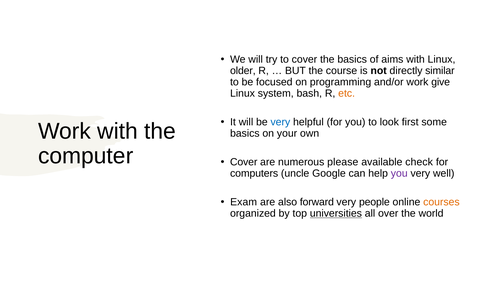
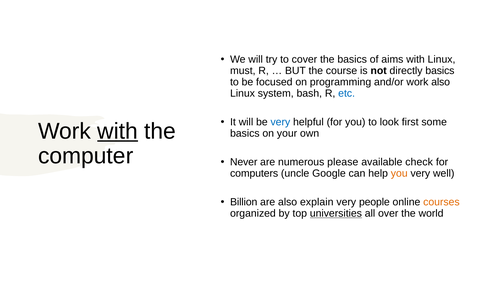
older: older -> must (243, 71)
directly similar: similar -> basics (440, 71)
work give: give -> also (441, 82)
etc colour: orange -> blue (347, 93)
with underline: none -> present (118, 131)
Cover: Cover -> Never (244, 162)
you colour: purple -> orange (399, 173)
Exam: Exam -> Billion (244, 202)
forward: forward -> explain (317, 202)
